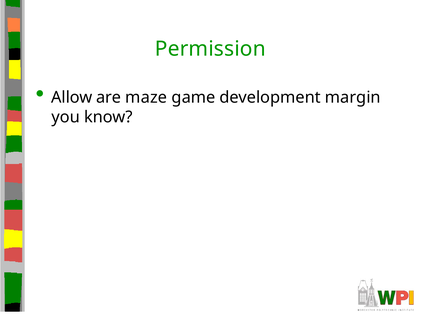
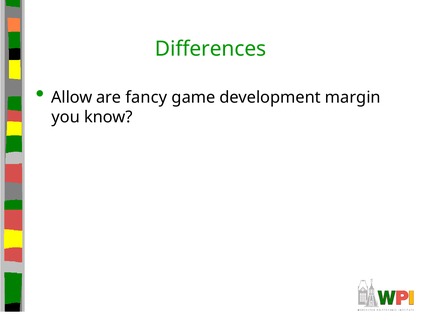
Permission: Permission -> Differences (211, 49)
maze: maze -> fancy (146, 97)
